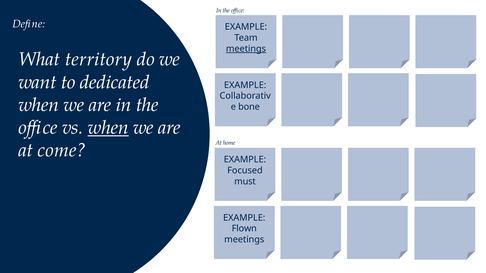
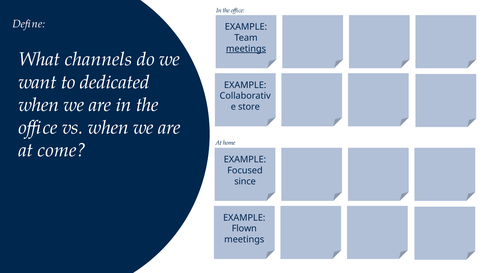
territory: territory -> channels (99, 59)
bone: bone -> store (249, 107)
when underline: present -> none (108, 128)
must: must -> since (245, 182)
